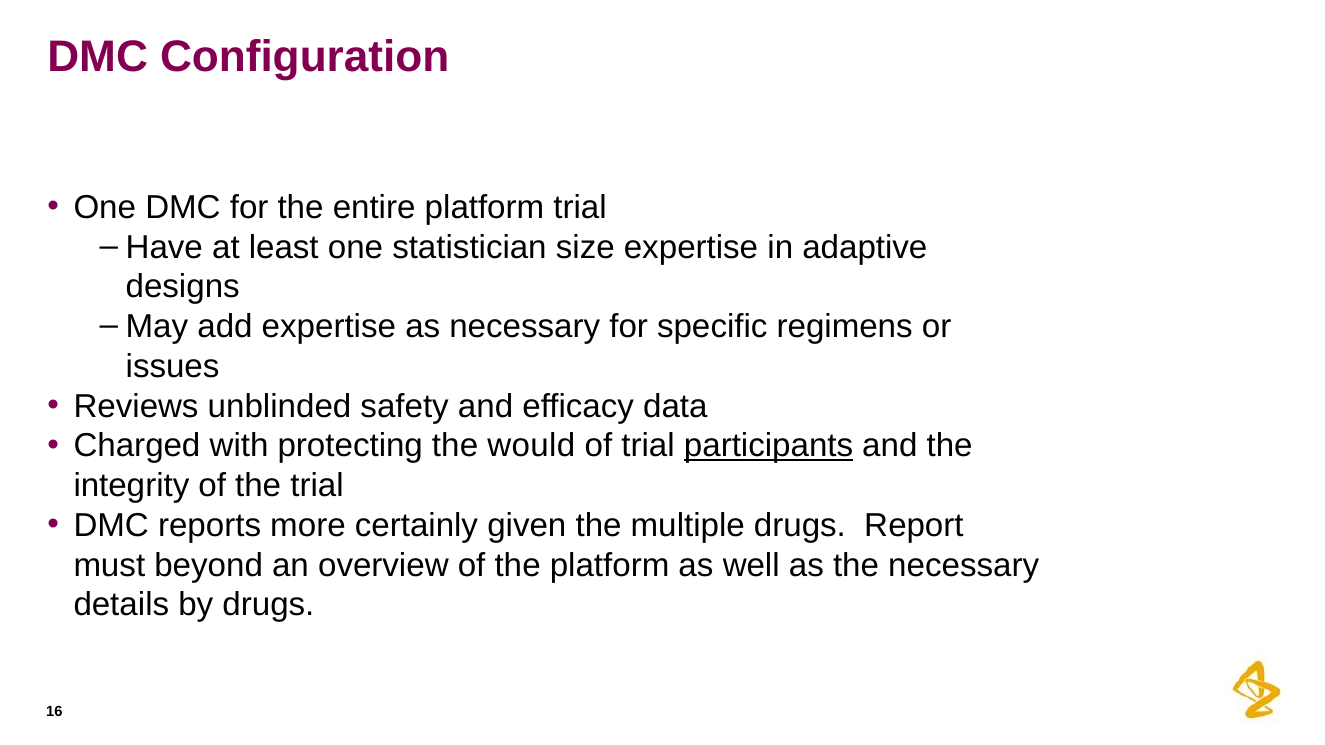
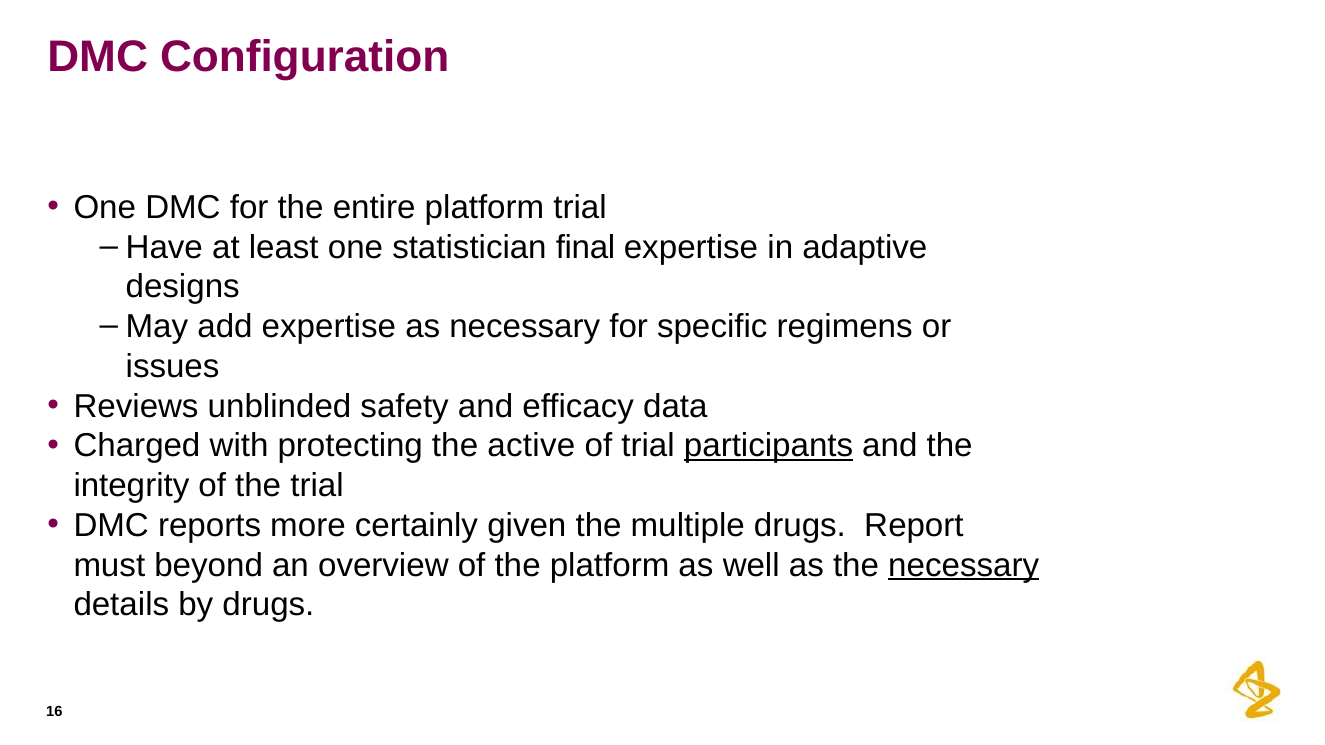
size: size -> final (586, 247)
would: would -> active (531, 446)
necessary underline: none -> present (964, 565)
